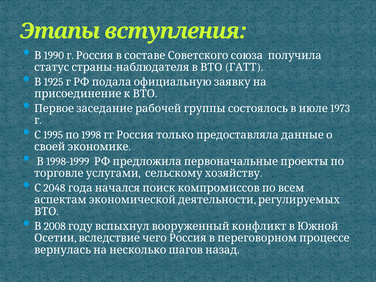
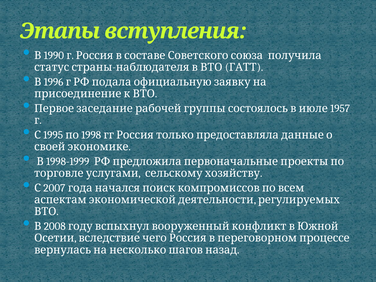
1925: 1925 -> 1996 (54, 82)
1973: 1973 -> 1957 (340, 108)
2048: 2048 -> 2007 (54, 188)
